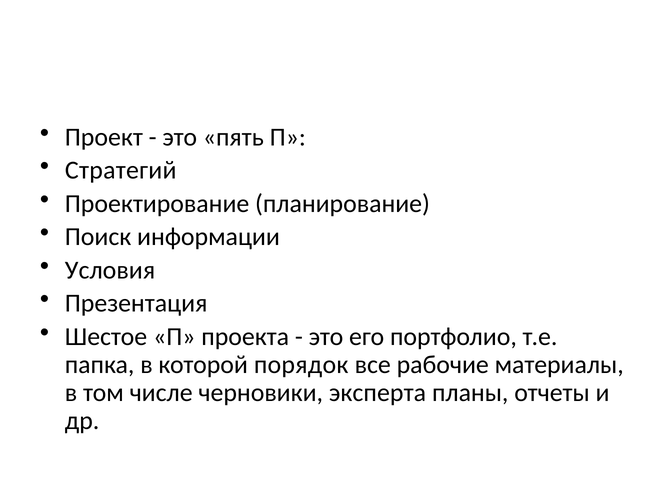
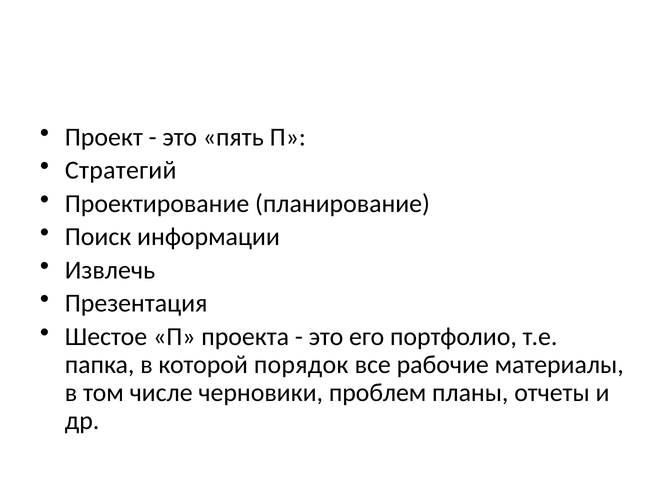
Условия: Условия -> Извлечь (110, 270)
эксперта: эксперта -> проблем (378, 392)
